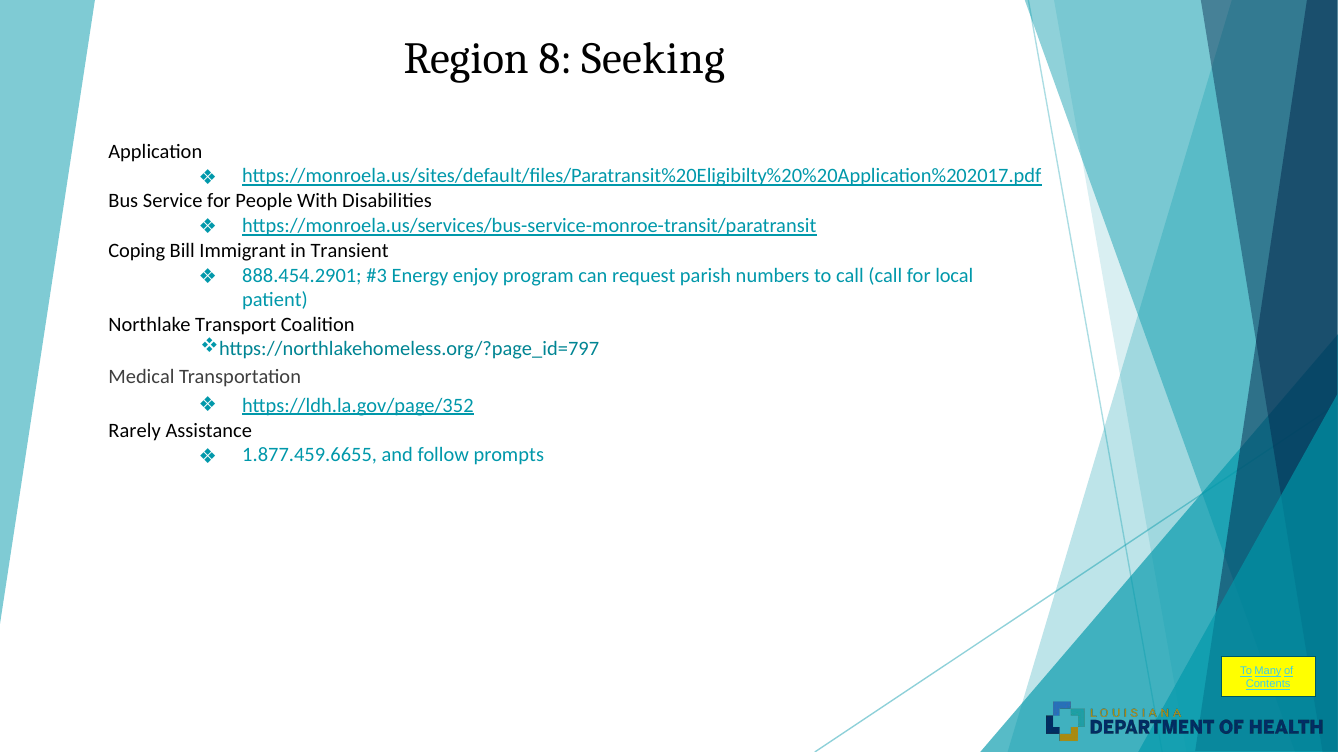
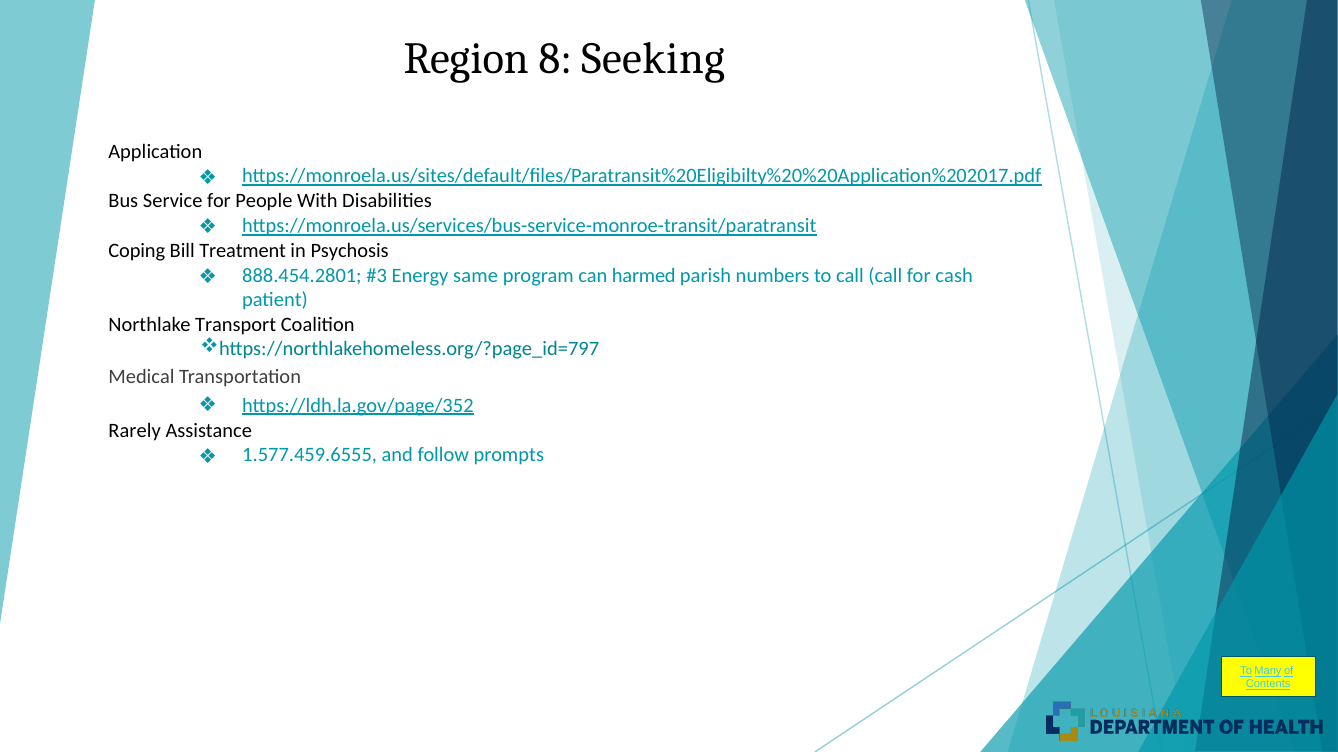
Immigrant: Immigrant -> Treatment (243, 251)
Transient: Transient -> Psychosis (350, 251)
888.454.2901: 888.454.2901 -> 888.454.2801 (302, 276)
enjoy: enjoy -> same (475, 276)
request: request -> harmed (644, 276)
local: local -> cash (954, 276)
1.877.459.6655: 1.877.459.6655 -> 1.577.459.6555 (310, 456)
